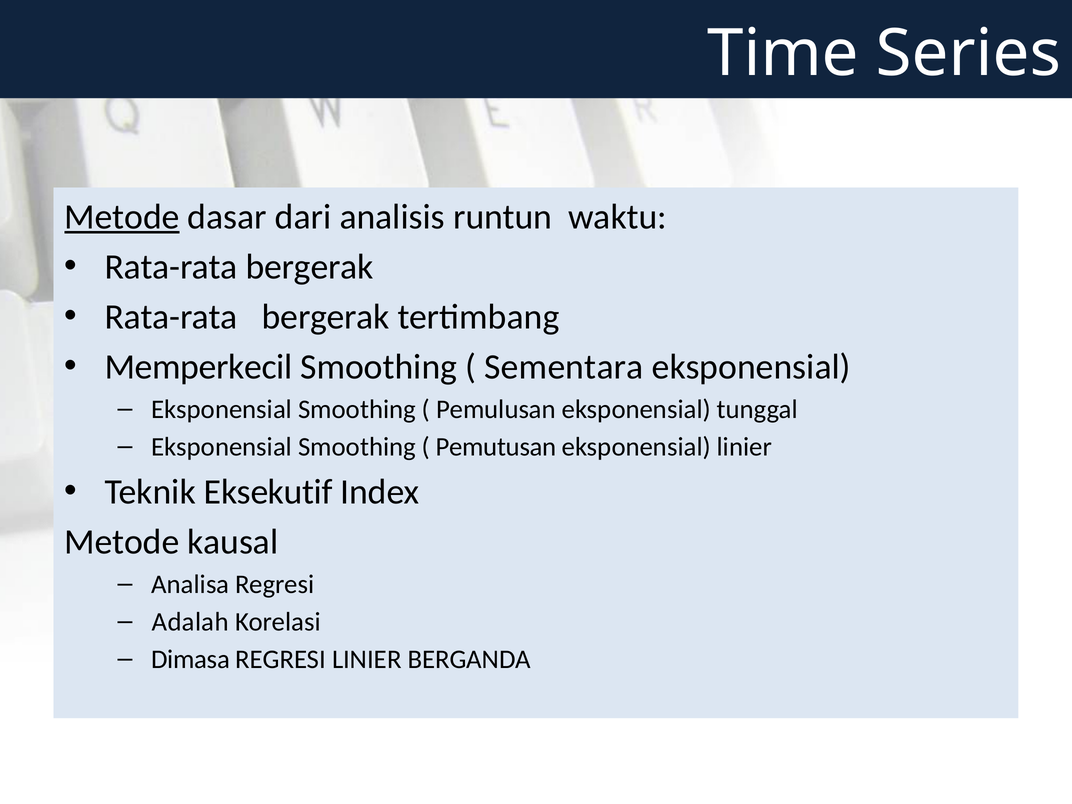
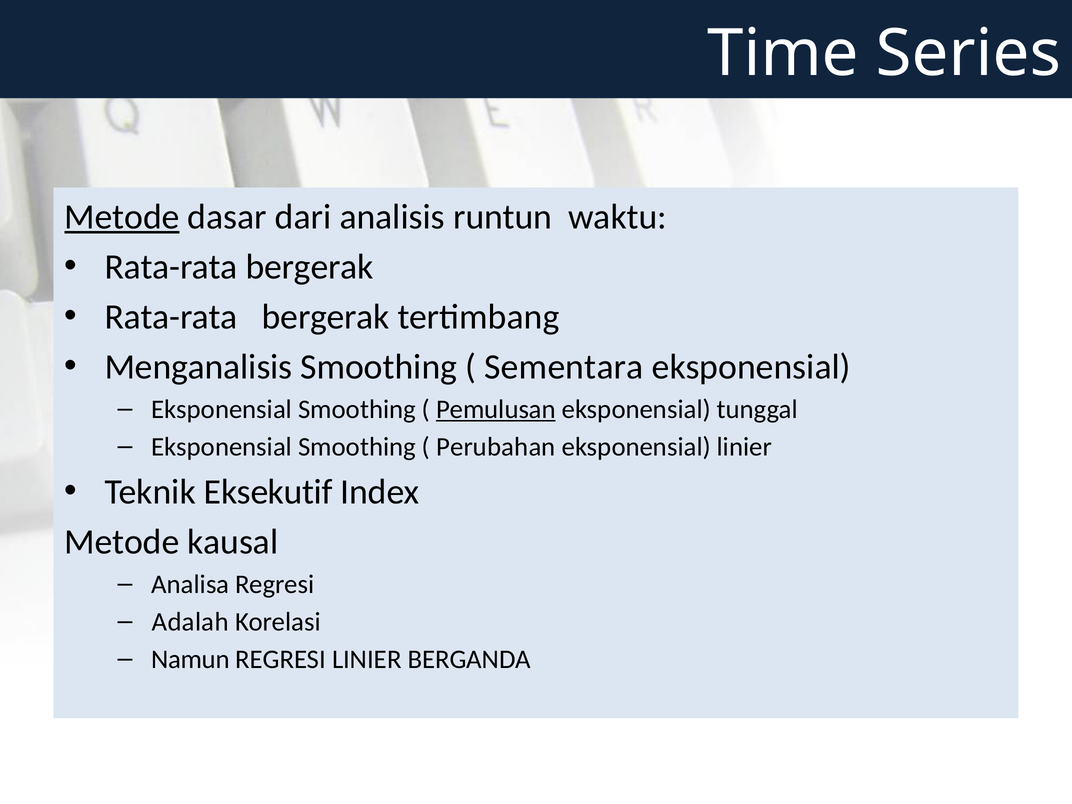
Memperkecil: Memperkecil -> Menganalisis (198, 367)
Pemulusan underline: none -> present (496, 409)
Pemutusan: Pemutusan -> Perubahan (496, 447)
Dimasa: Dimasa -> Namun (190, 659)
